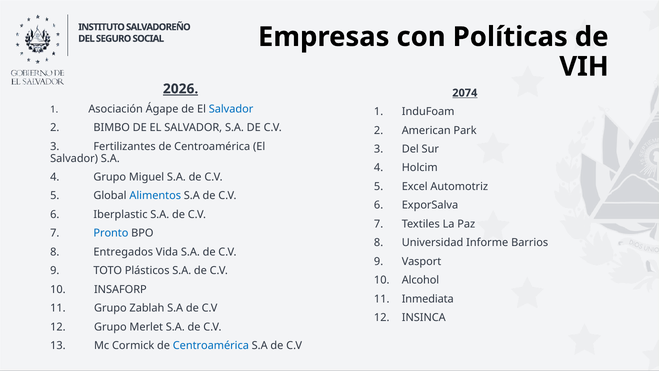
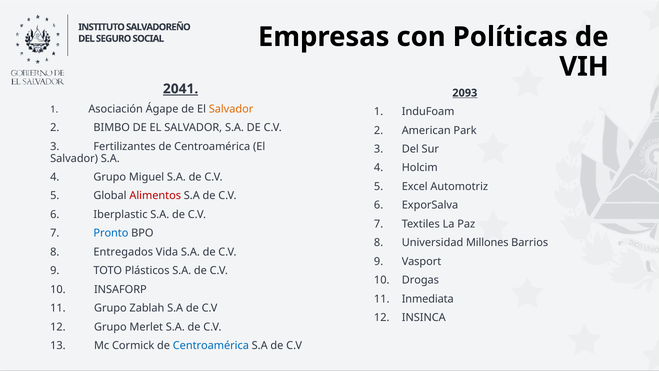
2026: 2026 -> 2041 (181, 89)
2074: 2074 -> 2093 (465, 93)
Salvador colour: blue -> orange (231, 109)
Alimentos colour: blue -> red (155, 196)
Informe: Informe -> Millones (487, 243)
Alcohol: Alcohol -> Drogas (420, 280)
